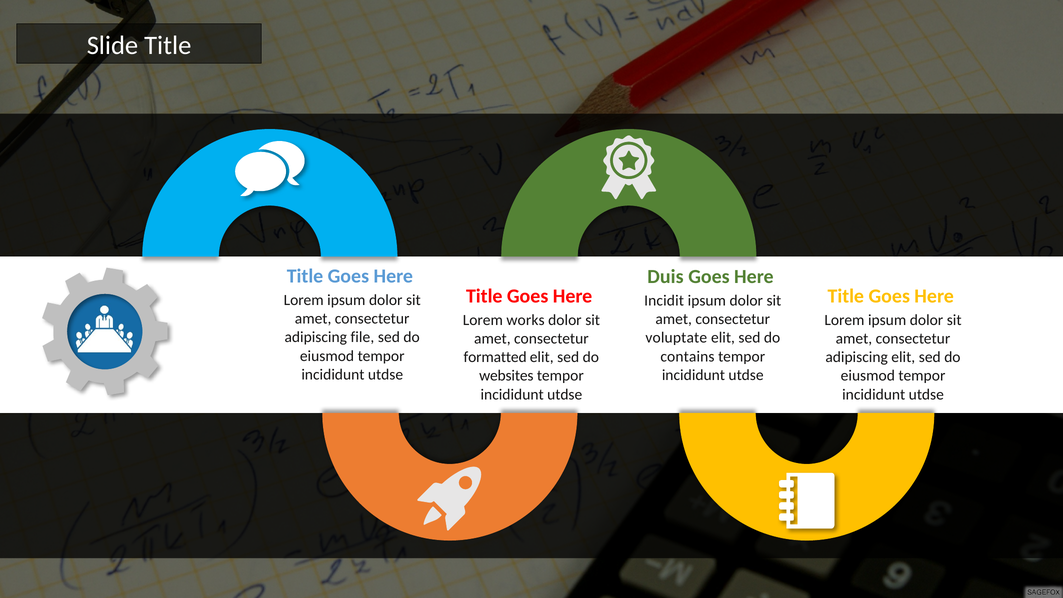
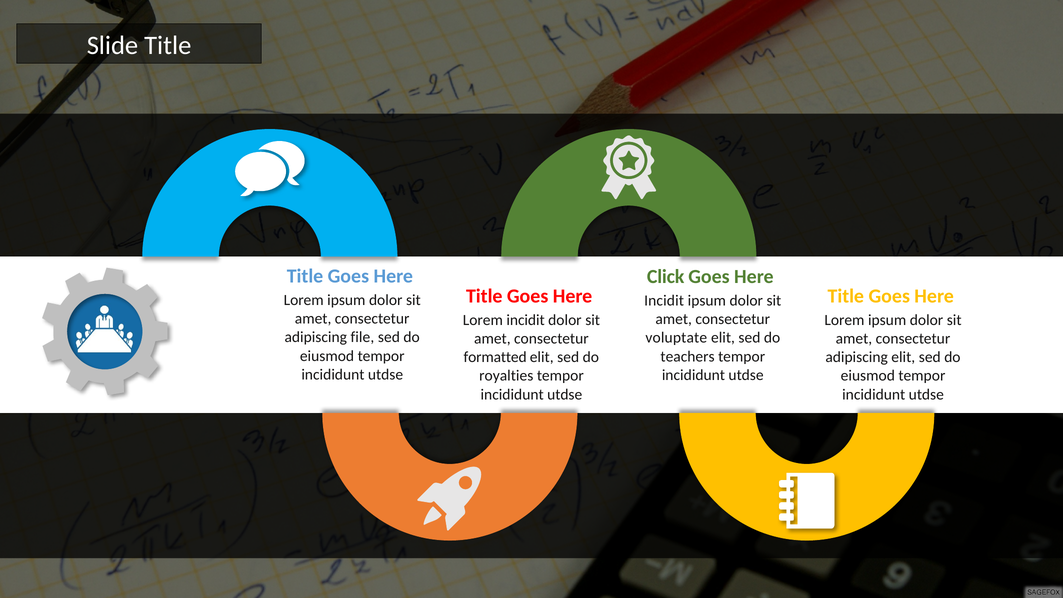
Duis: Duis -> Click (666, 277)
Lorem works: works -> incidit (526, 320)
contains: contains -> teachers (688, 356)
websites: websites -> royalties (506, 376)
